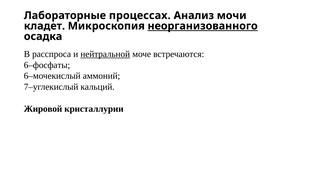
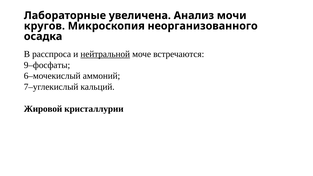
процессах: процессах -> увеличена (140, 15)
кладет: кладет -> кругов (44, 26)
неорганизованного underline: present -> none (203, 26)
6–фосфаты: 6–фосфаты -> 9–фосфаты (47, 65)
